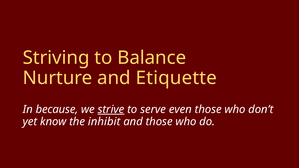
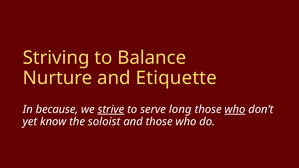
even: even -> long (180, 110)
who underline: none -> present (235, 110)
inhibit: inhibit -> soloist (104, 122)
